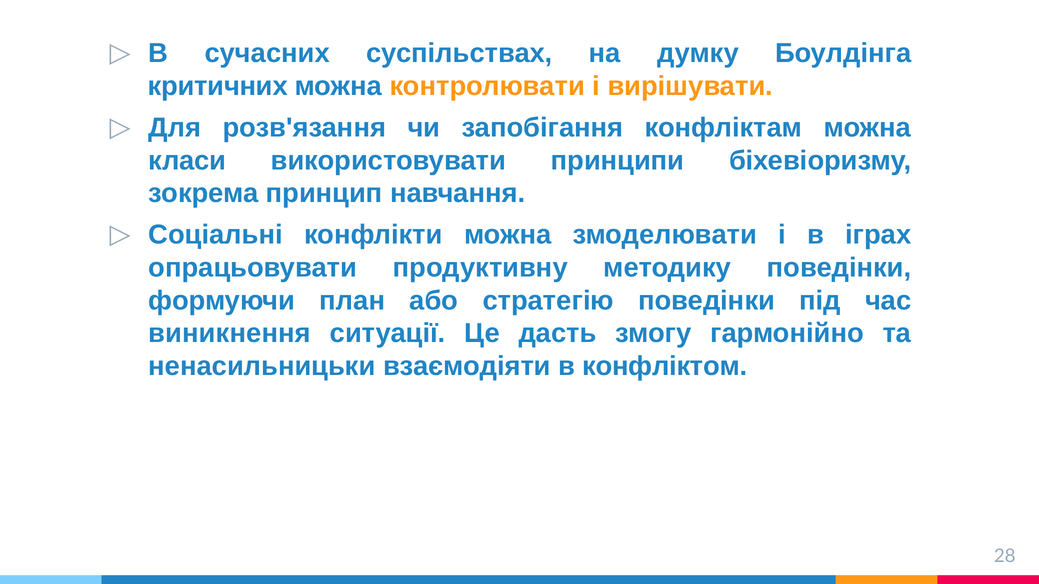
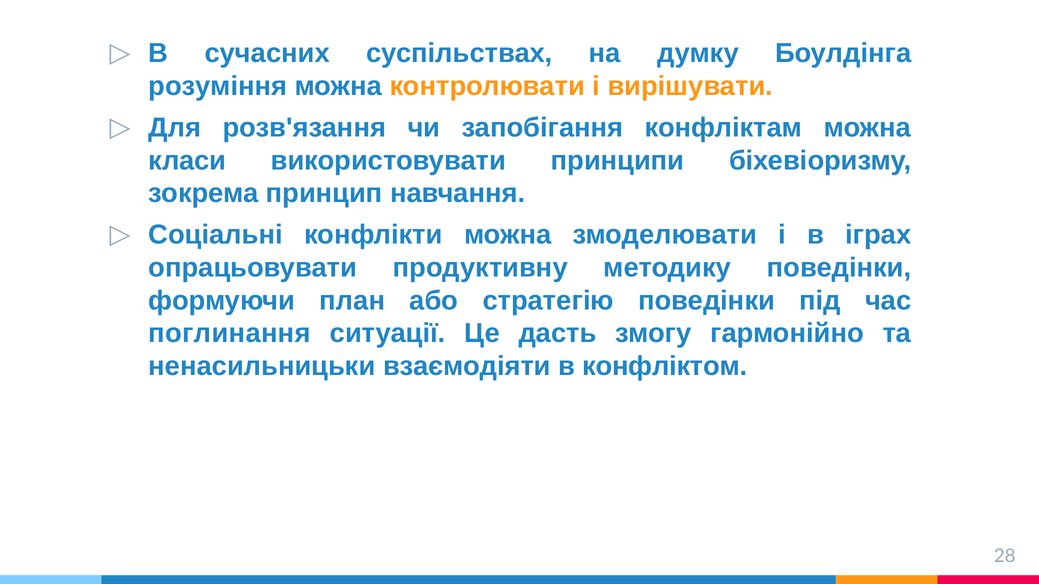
критичних: критичних -> розуміння (218, 86)
виникнення: виникнення -> поглинання (230, 334)
